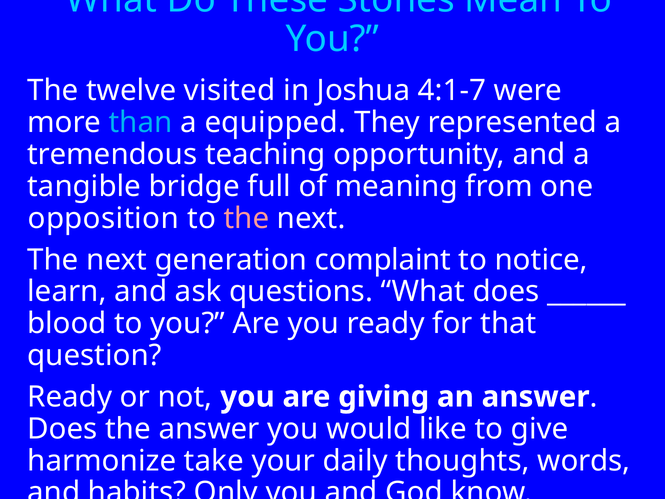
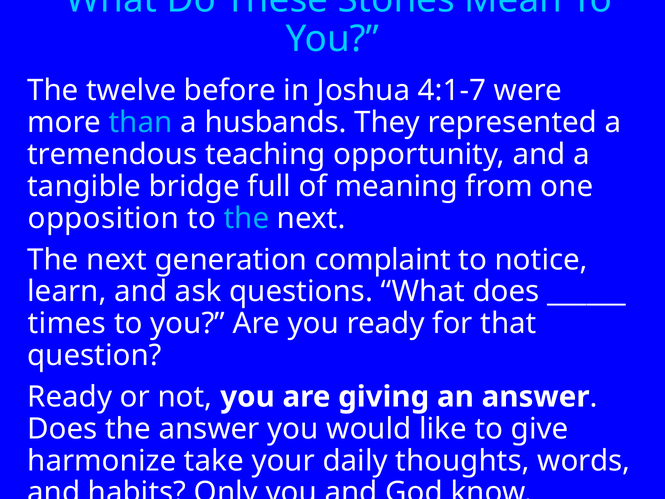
visited: visited -> before (230, 91)
equipped: equipped -> husbands (276, 123)
the colour: pink -> light blue (246, 218)
blood: blood -> times (67, 324)
